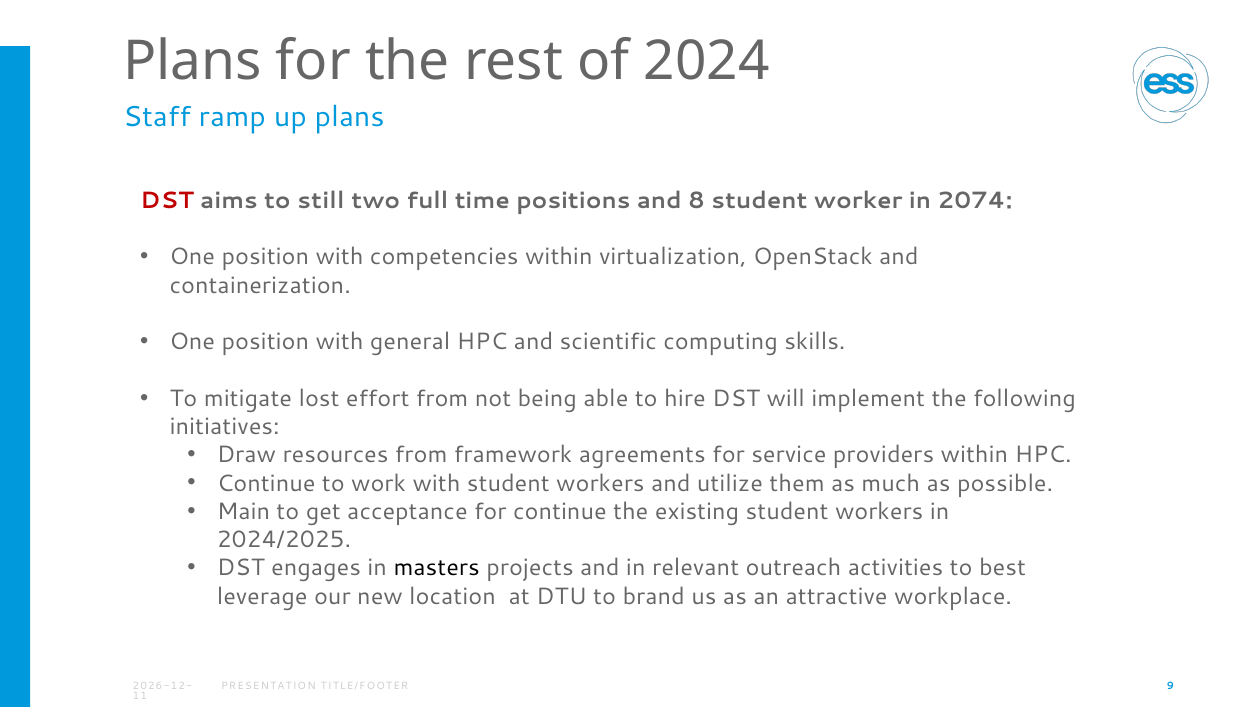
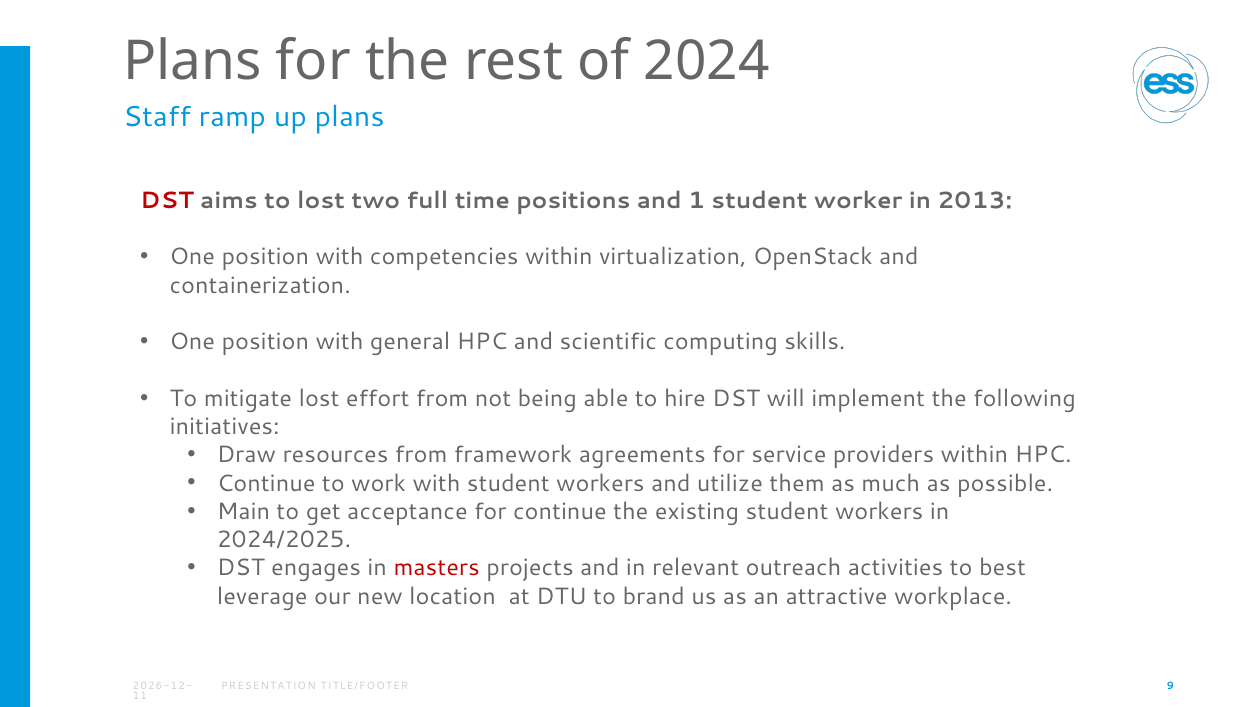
to still: still -> lost (321, 201)
8: 8 -> 1 (697, 201)
2074: 2074 -> 2013 (975, 201)
masters colour: black -> red (437, 568)
